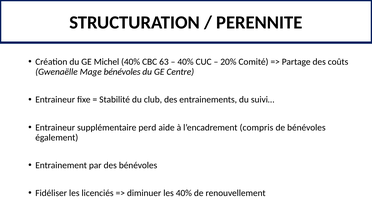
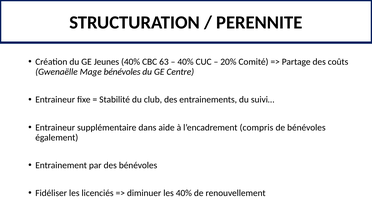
Michel: Michel -> Jeunes (106, 62)
perd: perd -> dans (147, 128)
